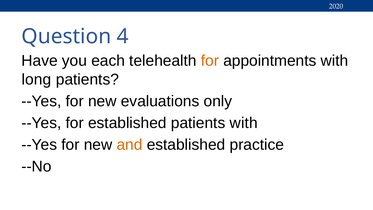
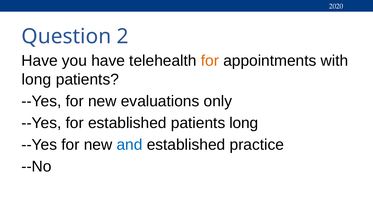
4: 4 -> 2 (123, 36)
you each: each -> have (108, 61)
patients with: with -> long (244, 123)
and colour: orange -> blue (130, 145)
